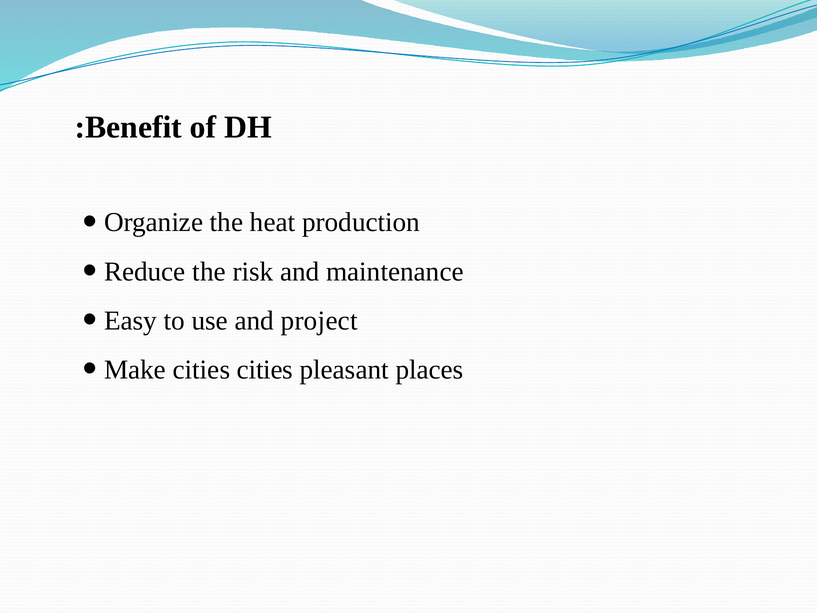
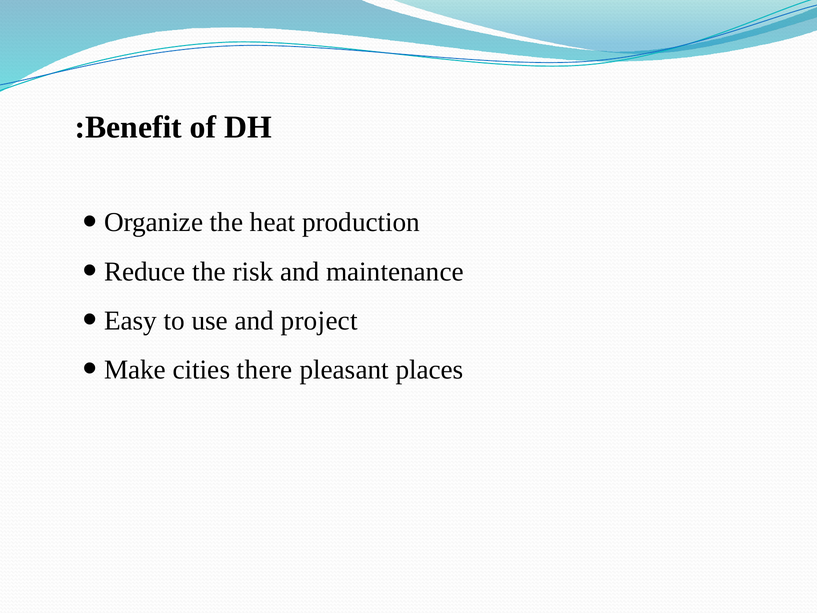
cities cities: cities -> there (265, 369)
